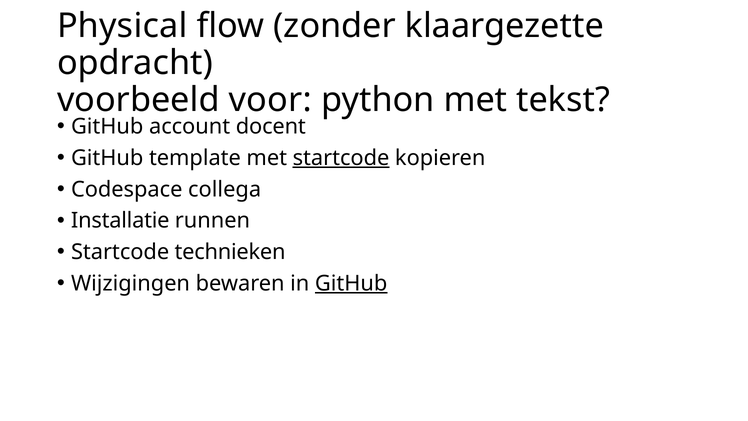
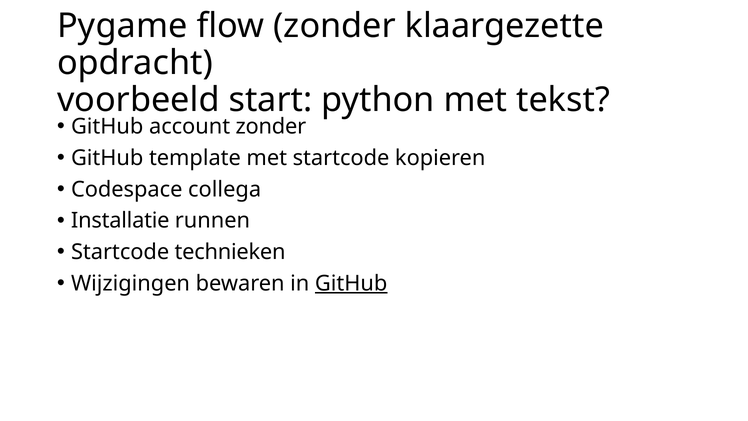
Physical: Physical -> Pygame (122, 26)
voor: voor -> start (270, 100)
account docent: docent -> zonder (271, 126)
startcode underline: present -> none (341, 158)
